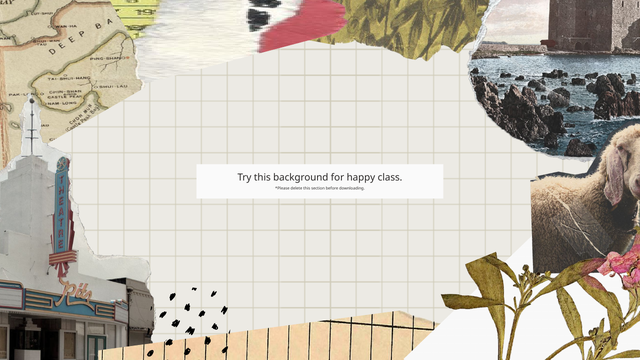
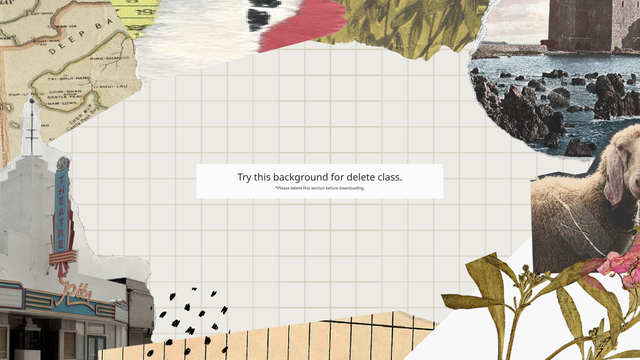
for happy: happy -> delete (361, 178)
